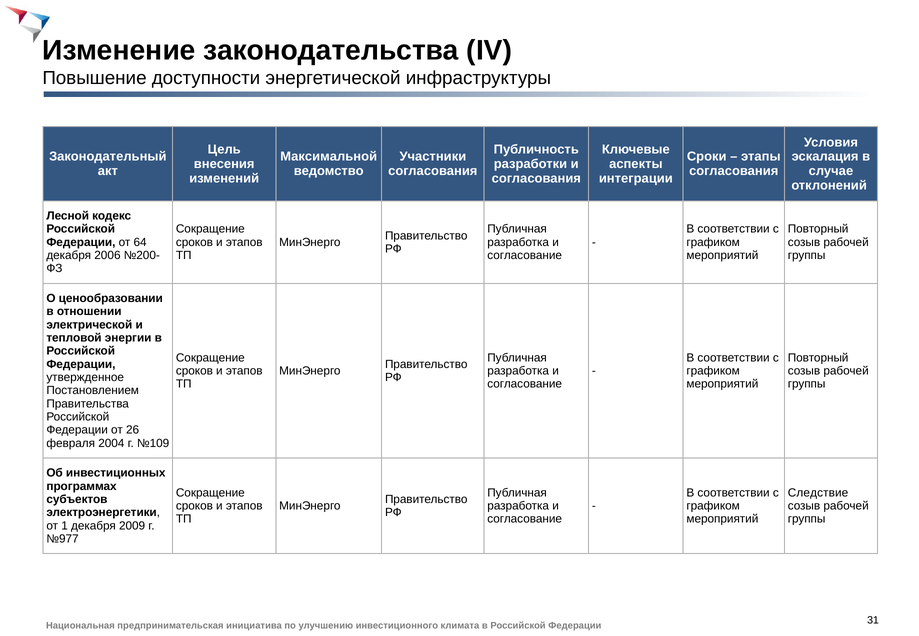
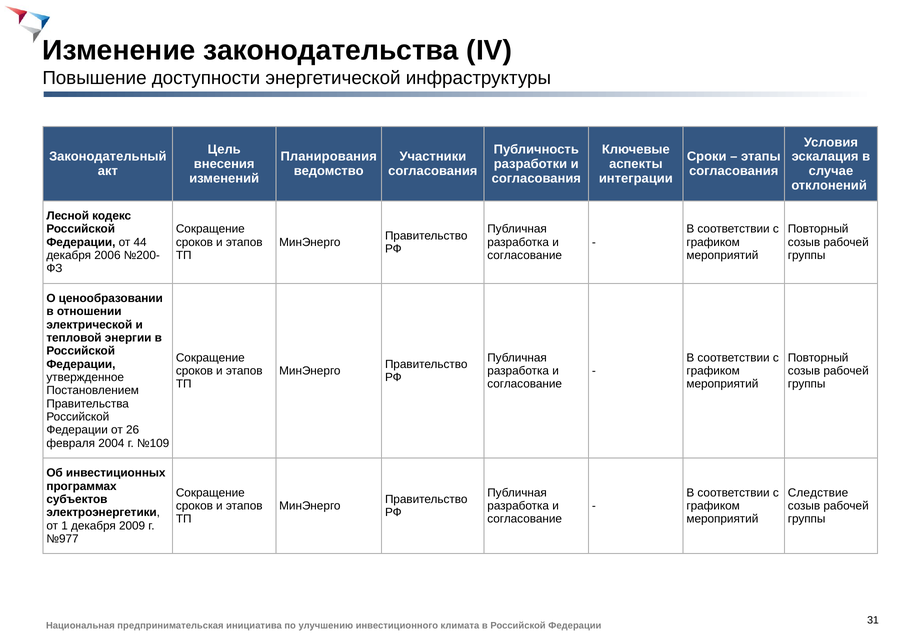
Максимальной: Максимальной -> Планирования (329, 157)
64: 64 -> 44 (140, 242)
